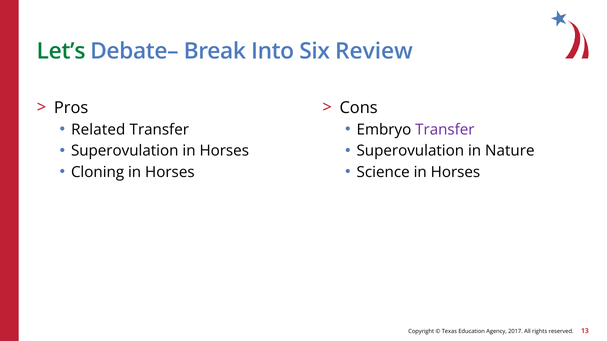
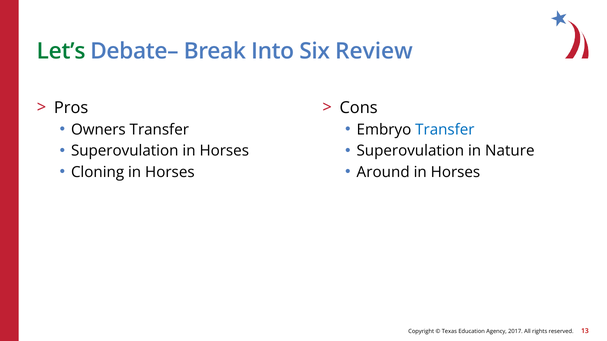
Related: Related -> Owners (98, 130)
Transfer colour: purple -> blue (445, 130)
Science: Science -> Around (383, 173)
